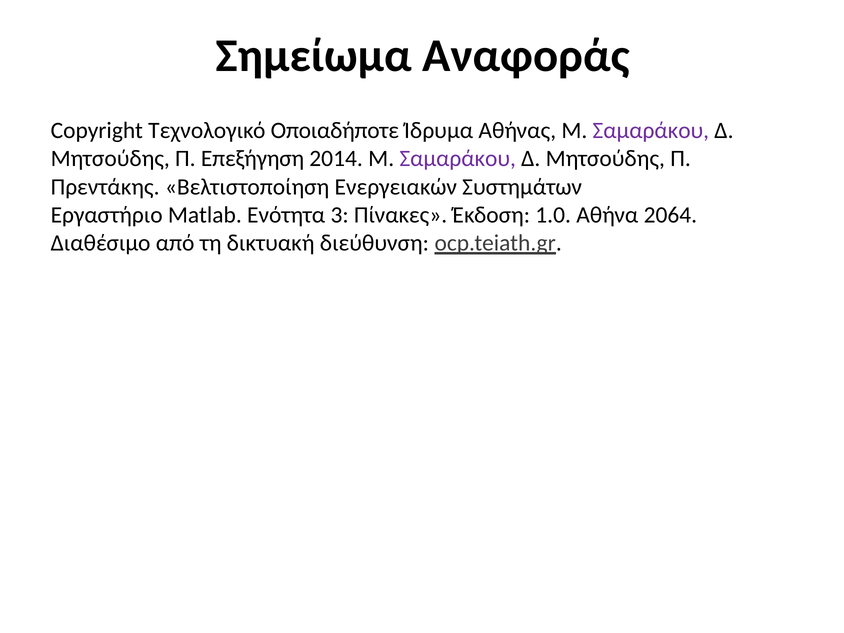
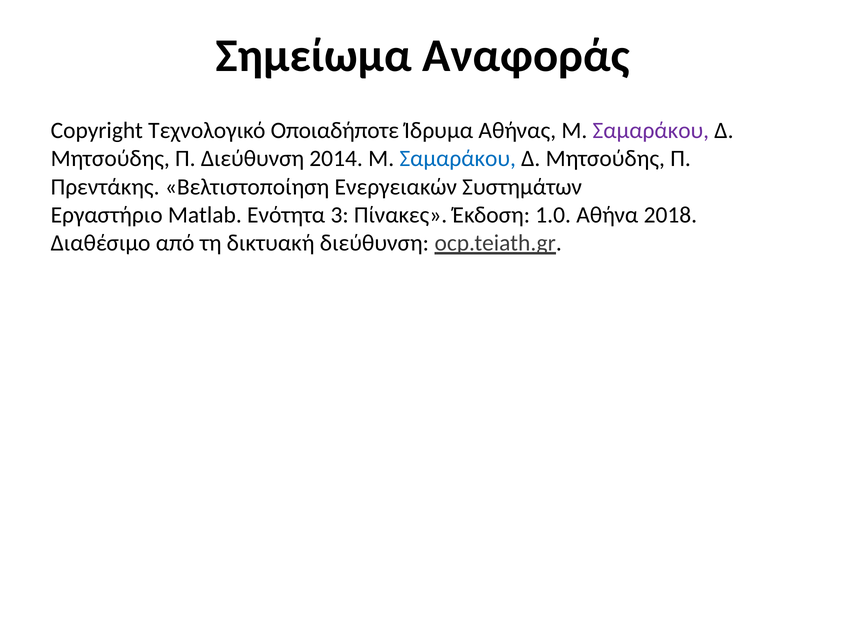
Π Επεξήγηση: Επεξήγηση -> Διεύθυνση (253, 159)
Σαμαράκου colour: purple -> blue (458, 159)
2064: 2064 -> 2018 (670, 215)
